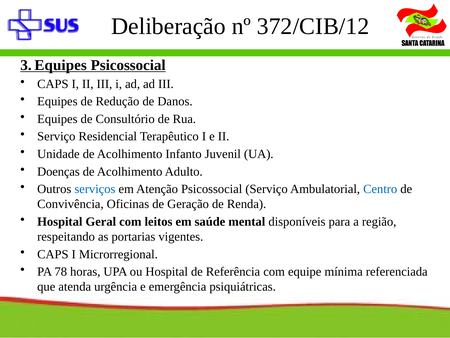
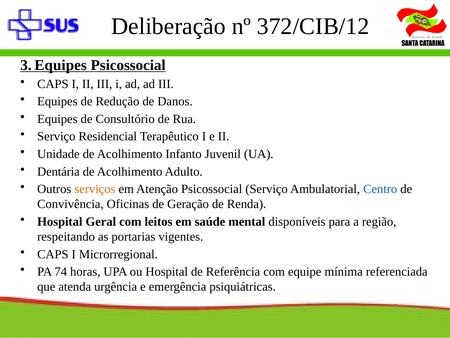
Doenças: Doenças -> Dentária (58, 171)
serviços colour: blue -> orange (95, 189)
78: 78 -> 74 (61, 271)
